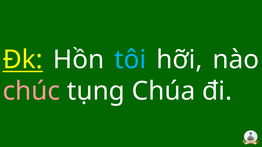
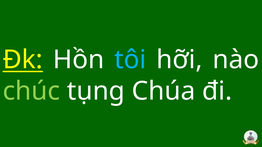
chúc colour: pink -> light green (31, 91)
